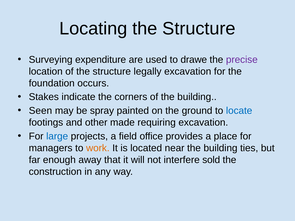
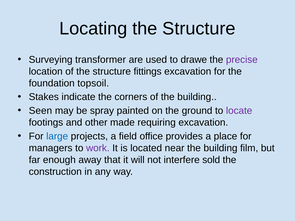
expenditure: expenditure -> transformer (101, 60)
legally: legally -> fittings (148, 71)
occurs: occurs -> topsoil (93, 83)
locate colour: blue -> purple (239, 111)
work colour: orange -> purple (98, 148)
ties: ties -> film (249, 148)
